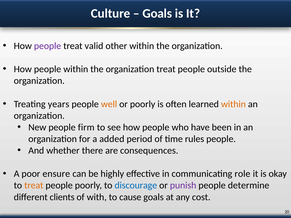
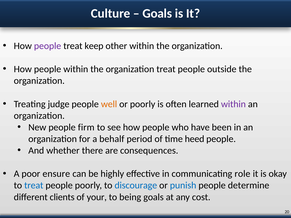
valid: valid -> keep (94, 46)
years: years -> judge (59, 104)
within colour: orange -> purple (233, 104)
added: added -> behalf (112, 139)
rules: rules -> heed (195, 139)
treat colour: orange -> blue (34, 186)
punish colour: purple -> blue (183, 186)
with: with -> your (97, 197)
cause: cause -> being (130, 197)
